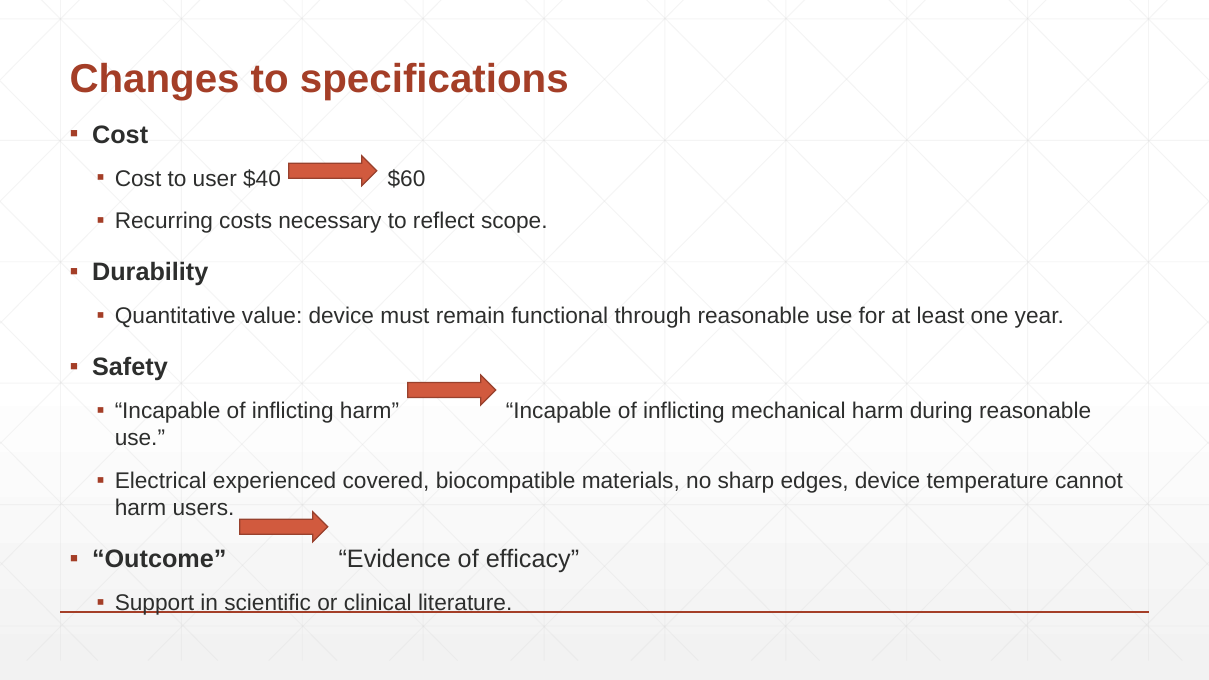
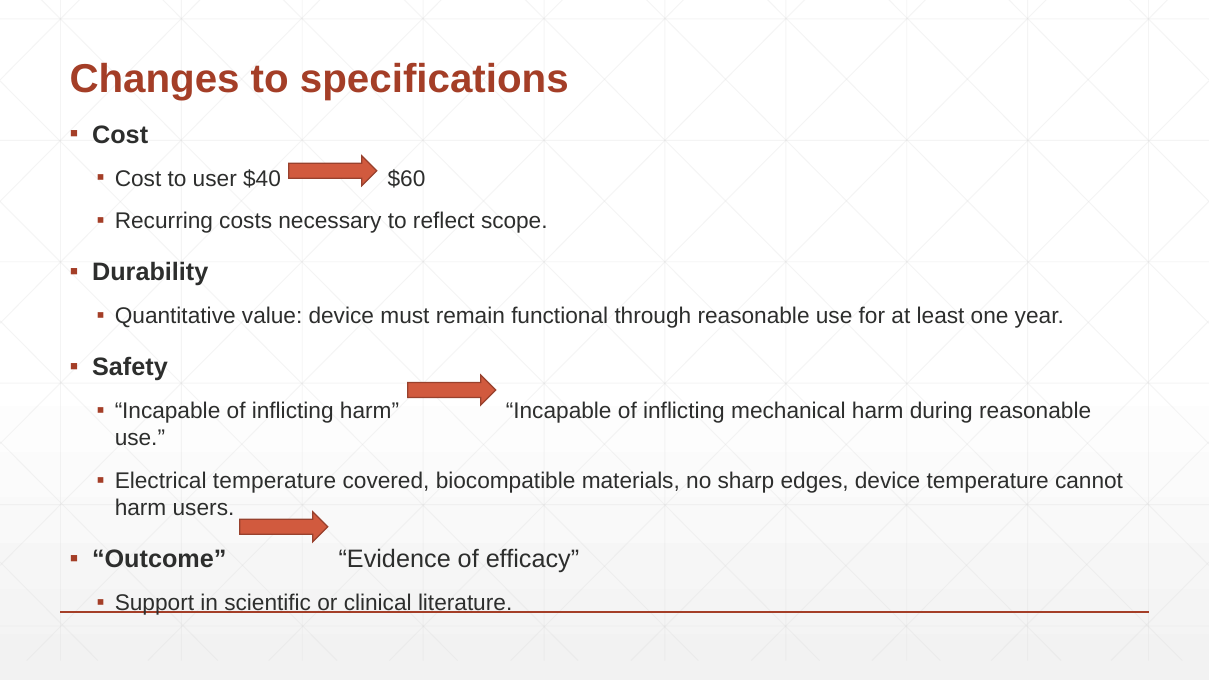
Electrical experienced: experienced -> temperature (275, 481)
